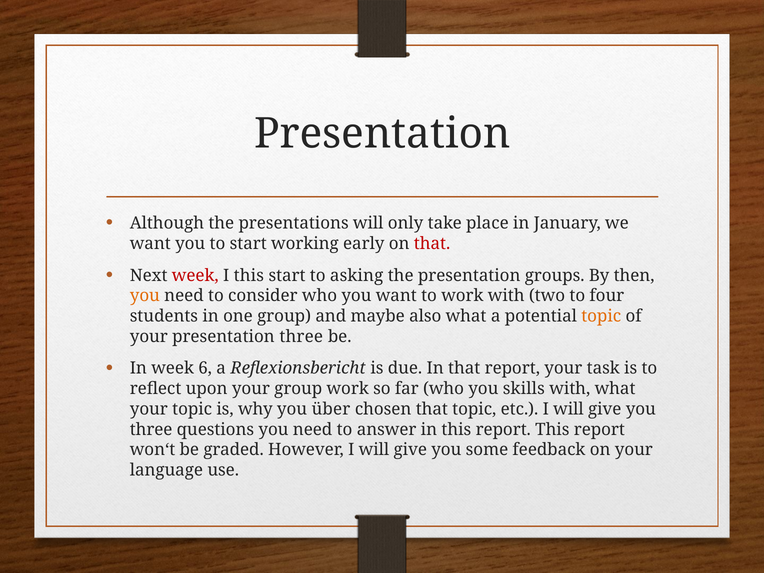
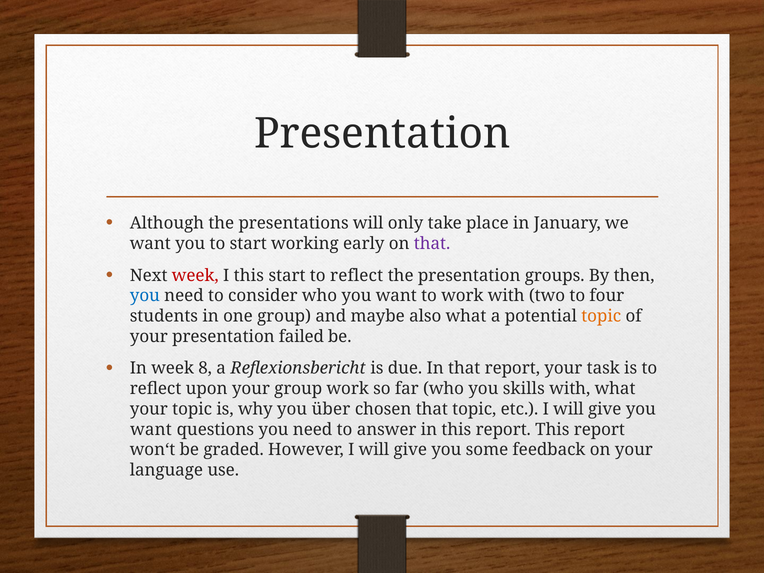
that colour: red -> purple (432, 244)
start to asking: asking -> reflect (357, 275)
you colour: orange -> blue (145, 296)
presentation three: three -> failed (301, 337)
6: 6 -> 8 (205, 368)
three: three -> want (151, 429)
